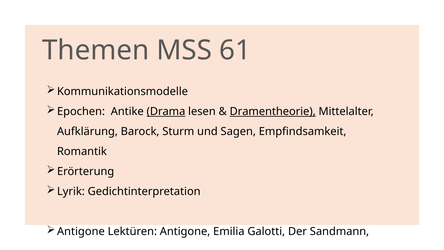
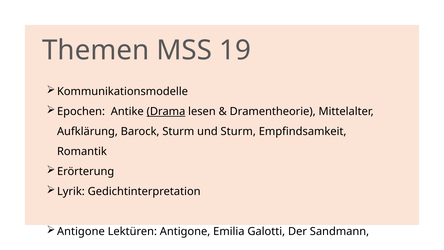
61: 61 -> 19 (235, 50)
Dramentheorie underline: present -> none (273, 112)
und Sagen: Sagen -> Sturm (238, 132)
